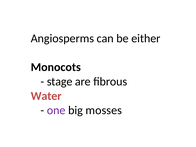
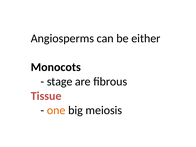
Water: Water -> Tissue (46, 96)
one colour: purple -> orange (56, 110)
mosses: mosses -> meiosis (104, 110)
